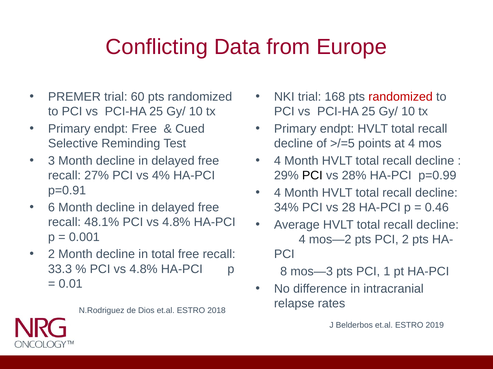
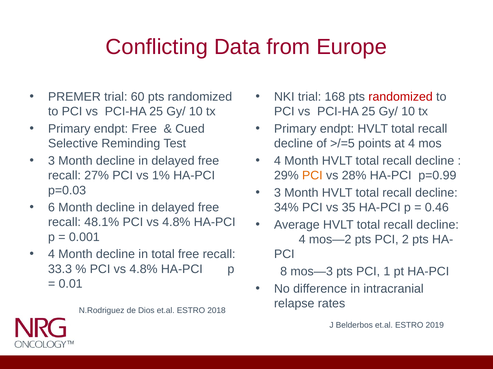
4%: 4% -> 1% (161, 176)
PCI colour: black -> orange (312, 176)
p=0.91: p=0.91 -> p=0.03 (67, 191)
4: 4 -> 3 (277, 193)
28: 28 -> 35 (349, 208)
2: 2 -> 4 (52, 255)
